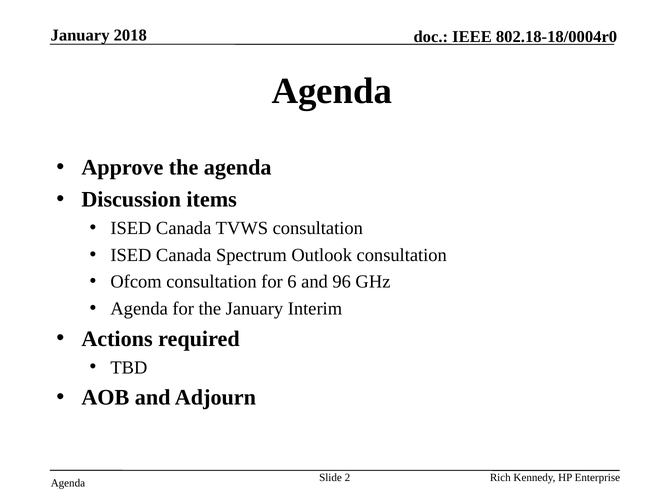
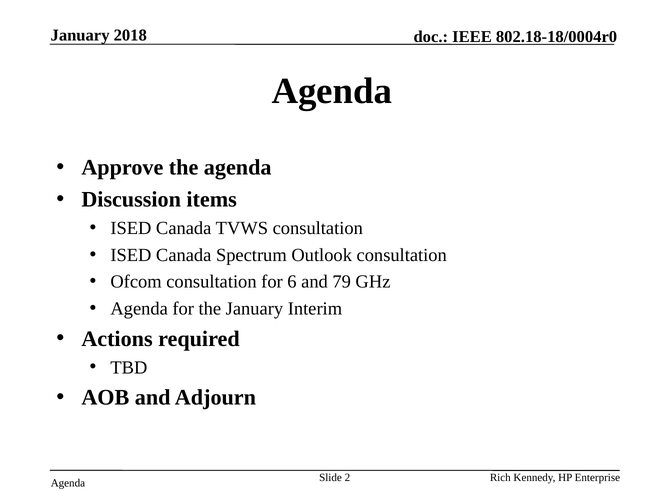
96: 96 -> 79 (342, 282)
